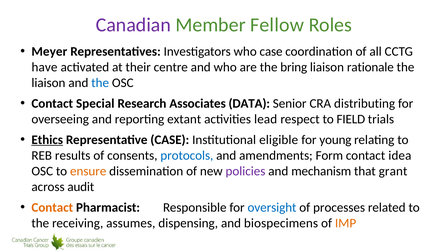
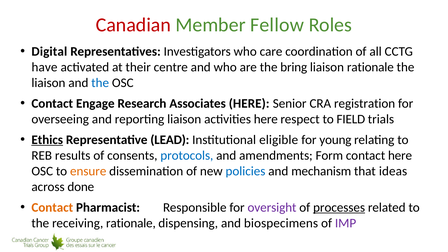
Canadian colour: purple -> red (133, 25)
Meyer: Meyer -> Digital (49, 51)
who case: case -> care (271, 51)
Special: Special -> Engage (95, 103)
Associates DATA: DATA -> HERE (249, 103)
distributing: distributing -> registration (365, 103)
reporting extant: extant -> liaison (184, 119)
activities lead: lead -> here (266, 119)
Representative CASE: CASE -> LEAD (170, 140)
contact idea: idea -> here (400, 155)
policies colour: purple -> blue (245, 171)
grant: grant -> ideas (393, 171)
audit: audit -> done (81, 187)
oversight colour: blue -> purple (272, 207)
processes underline: none -> present (339, 207)
receiving assumes: assumes -> rationale (131, 223)
IMP colour: orange -> purple (346, 223)
